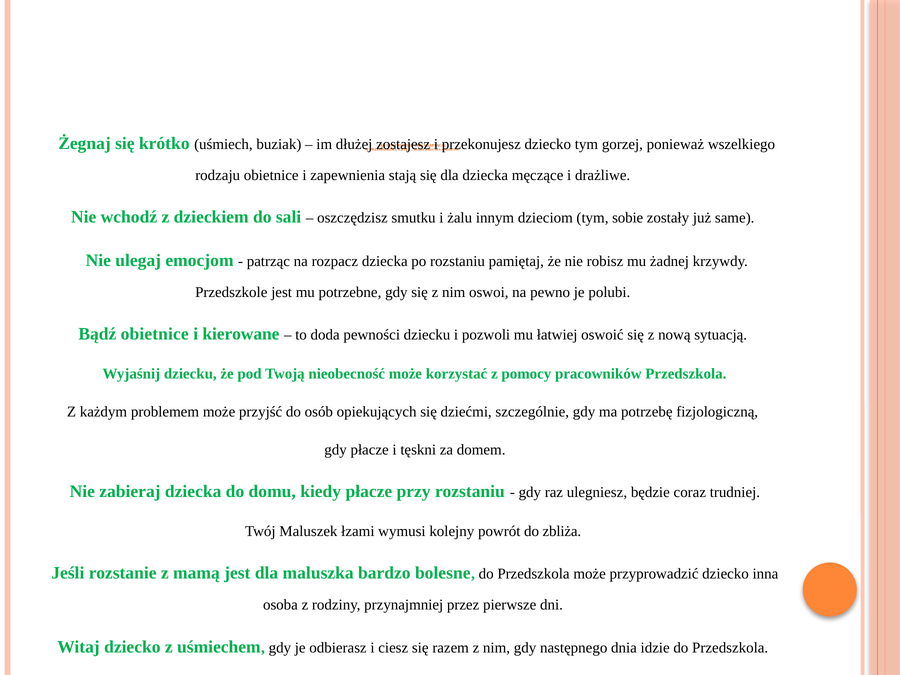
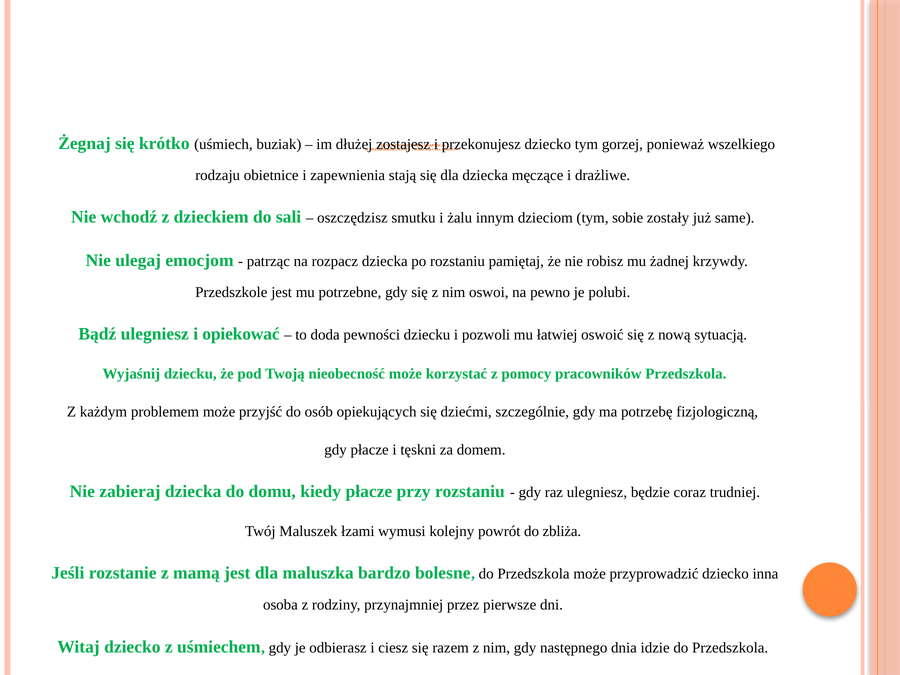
Bądź obietnice: obietnice -> ulegniesz (155, 334)
kierowane: kierowane -> opiekować (241, 334)
